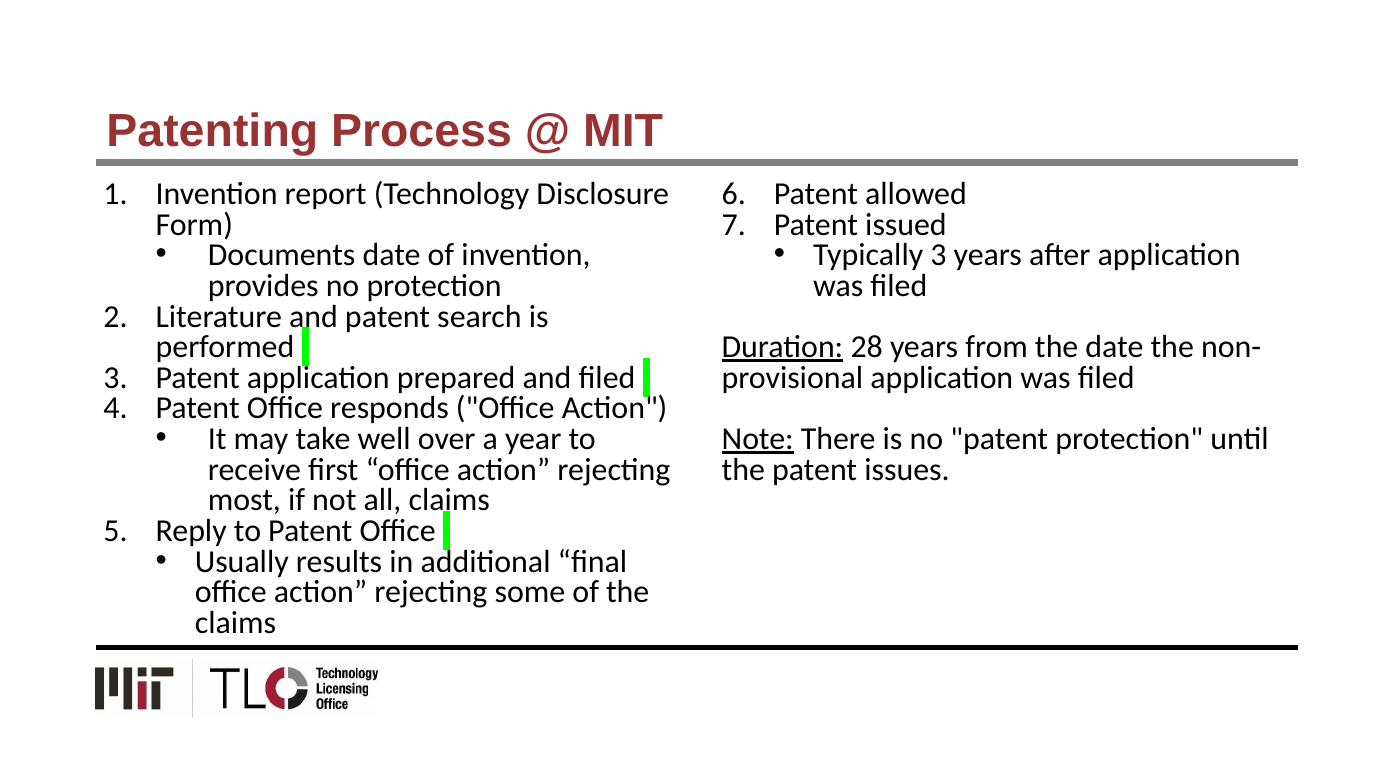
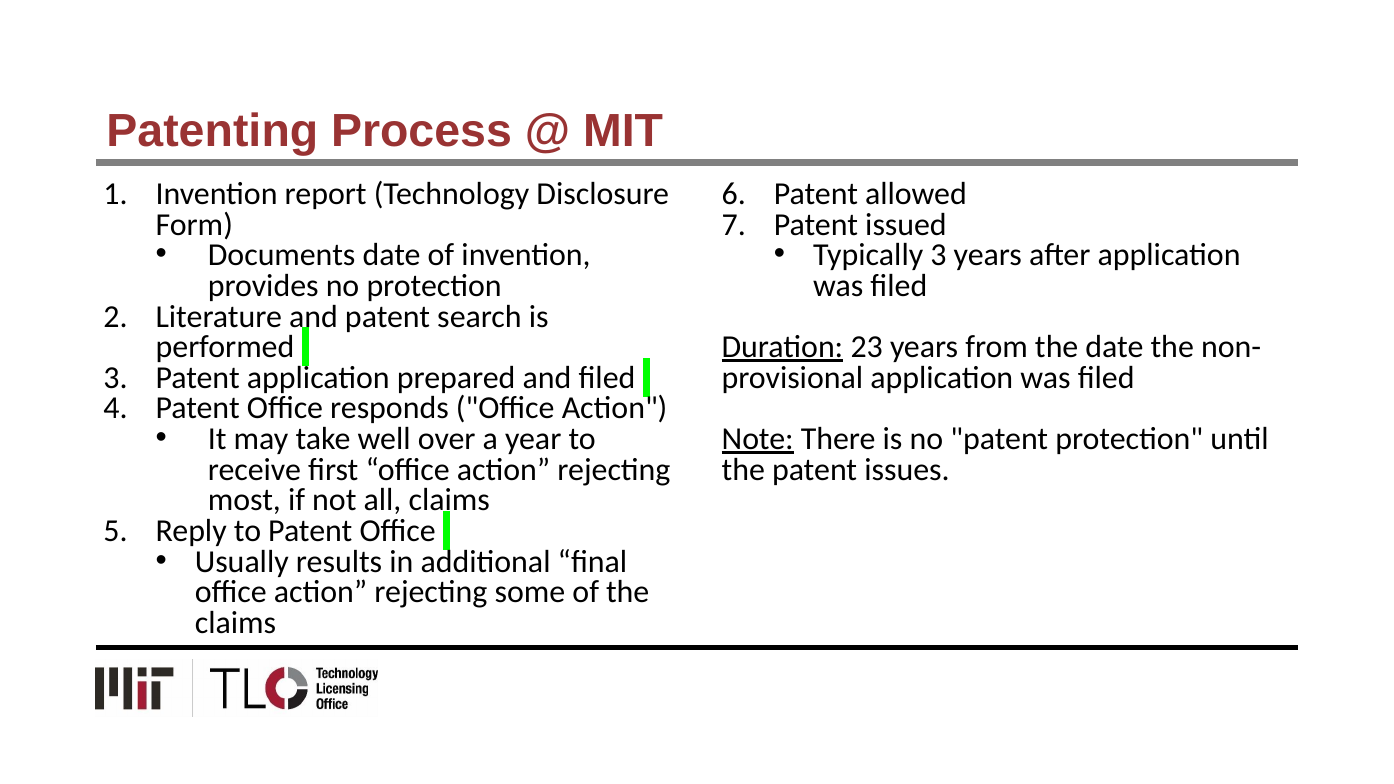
28: 28 -> 23 (867, 347)
